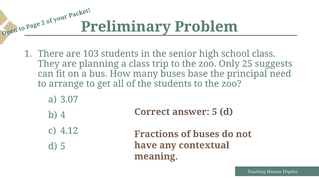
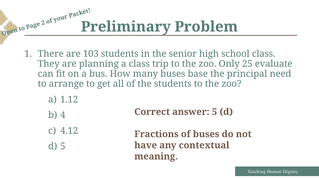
suggests: suggests -> evaluate (274, 64)
3.07: 3.07 -> 1.12 (69, 100)
